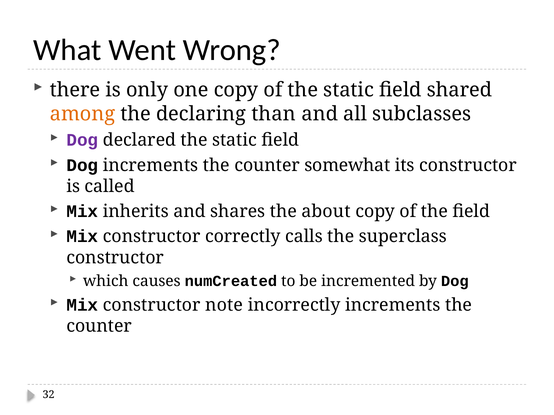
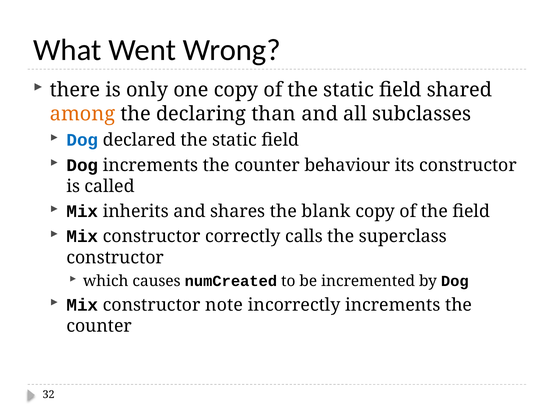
Dog colour: purple -> blue (82, 140)
somewhat: somewhat -> behaviour (347, 165)
about: about -> blank (326, 212)
